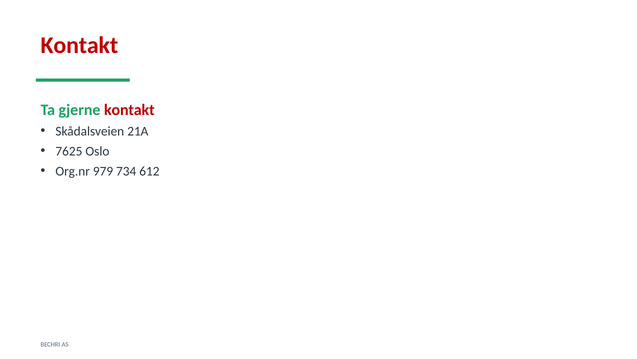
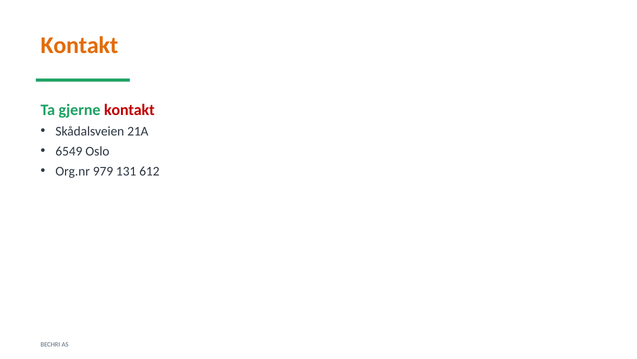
Kontakt colour: red -> orange (79, 45)
7625: 7625 -> 6549 (69, 151)
734: 734 -> 131 (126, 171)
